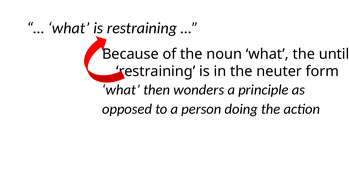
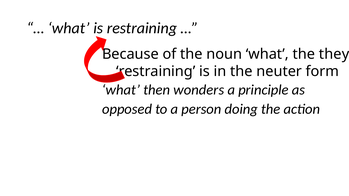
until: until -> they (334, 54)
